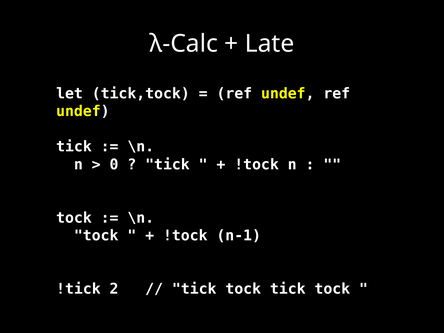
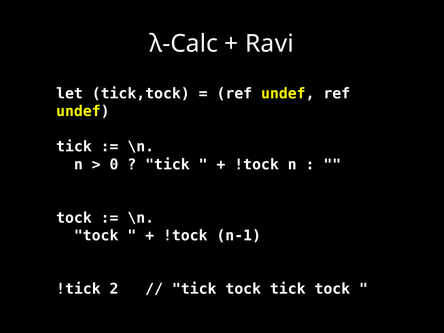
Late: Late -> Ravi (269, 44)
